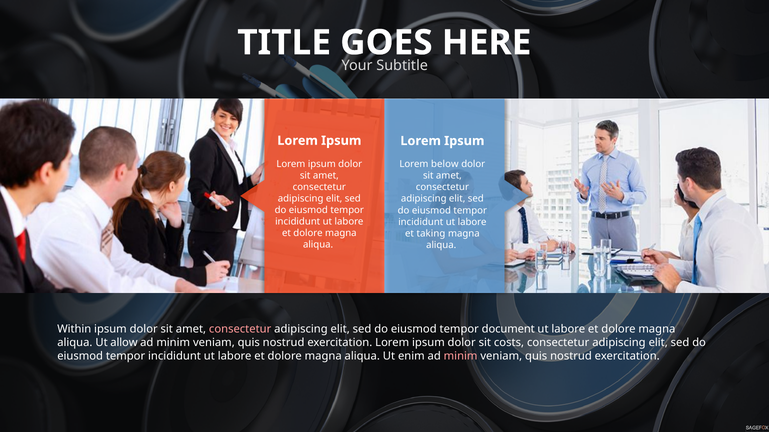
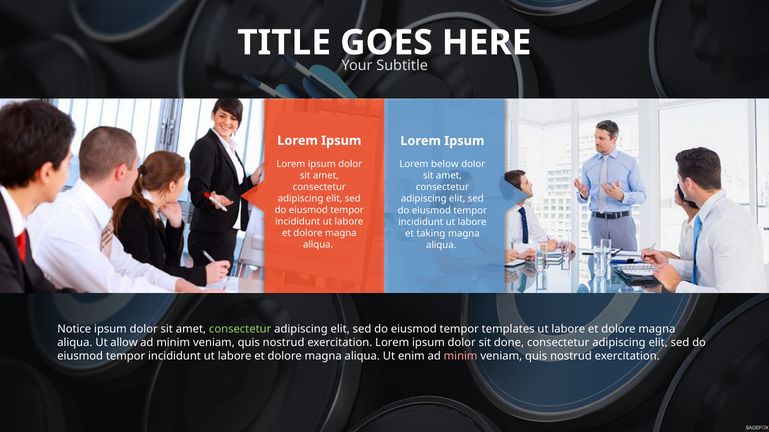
Within: Within -> Notice (74, 330)
consectetur colour: pink -> light green (240, 330)
document: document -> templates (508, 330)
costs: costs -> done (509, 343)
